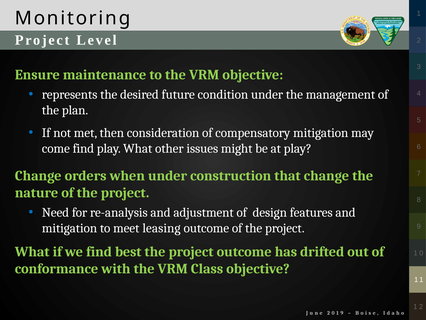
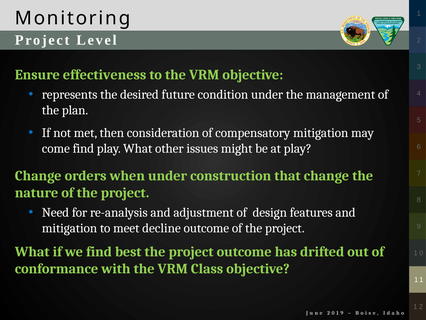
maintenance: maintenance -> effectiveness (105, 75)
leasing: leasing -> decline (162, 228)
